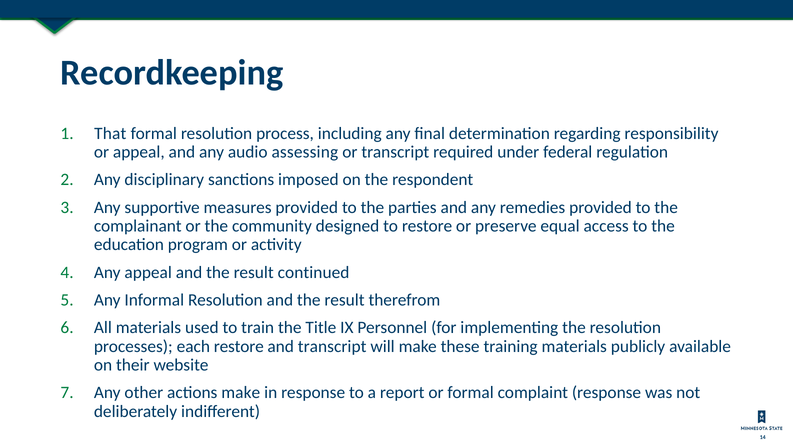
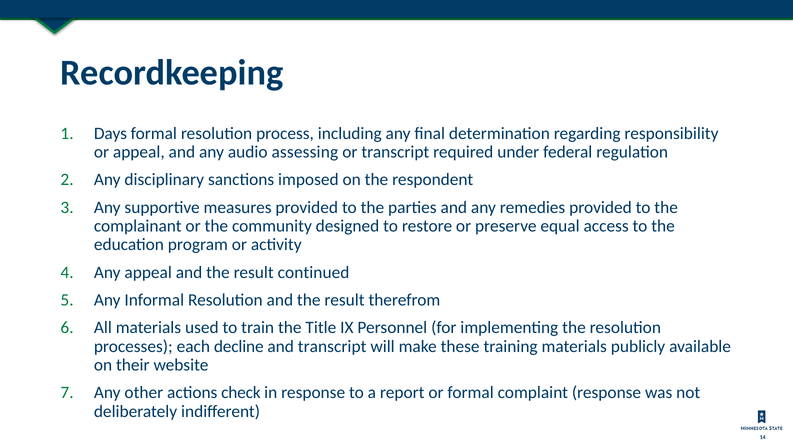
That: That -> Days (110, 133)
each restore: restore -> decline (239, 346)
actions make: make -> check (241, 393)
